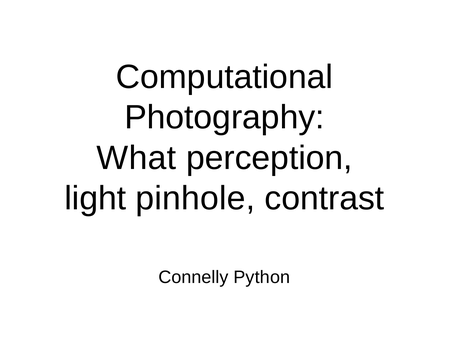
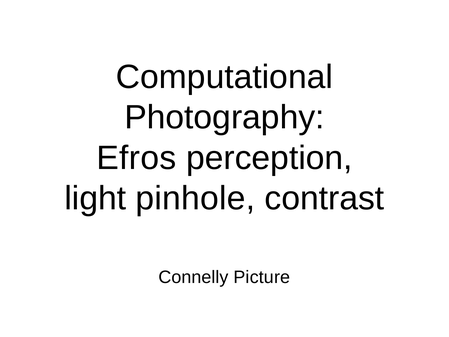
What: What -> Efros (136, 158)
Python: Python -> Picture (262, 277)
